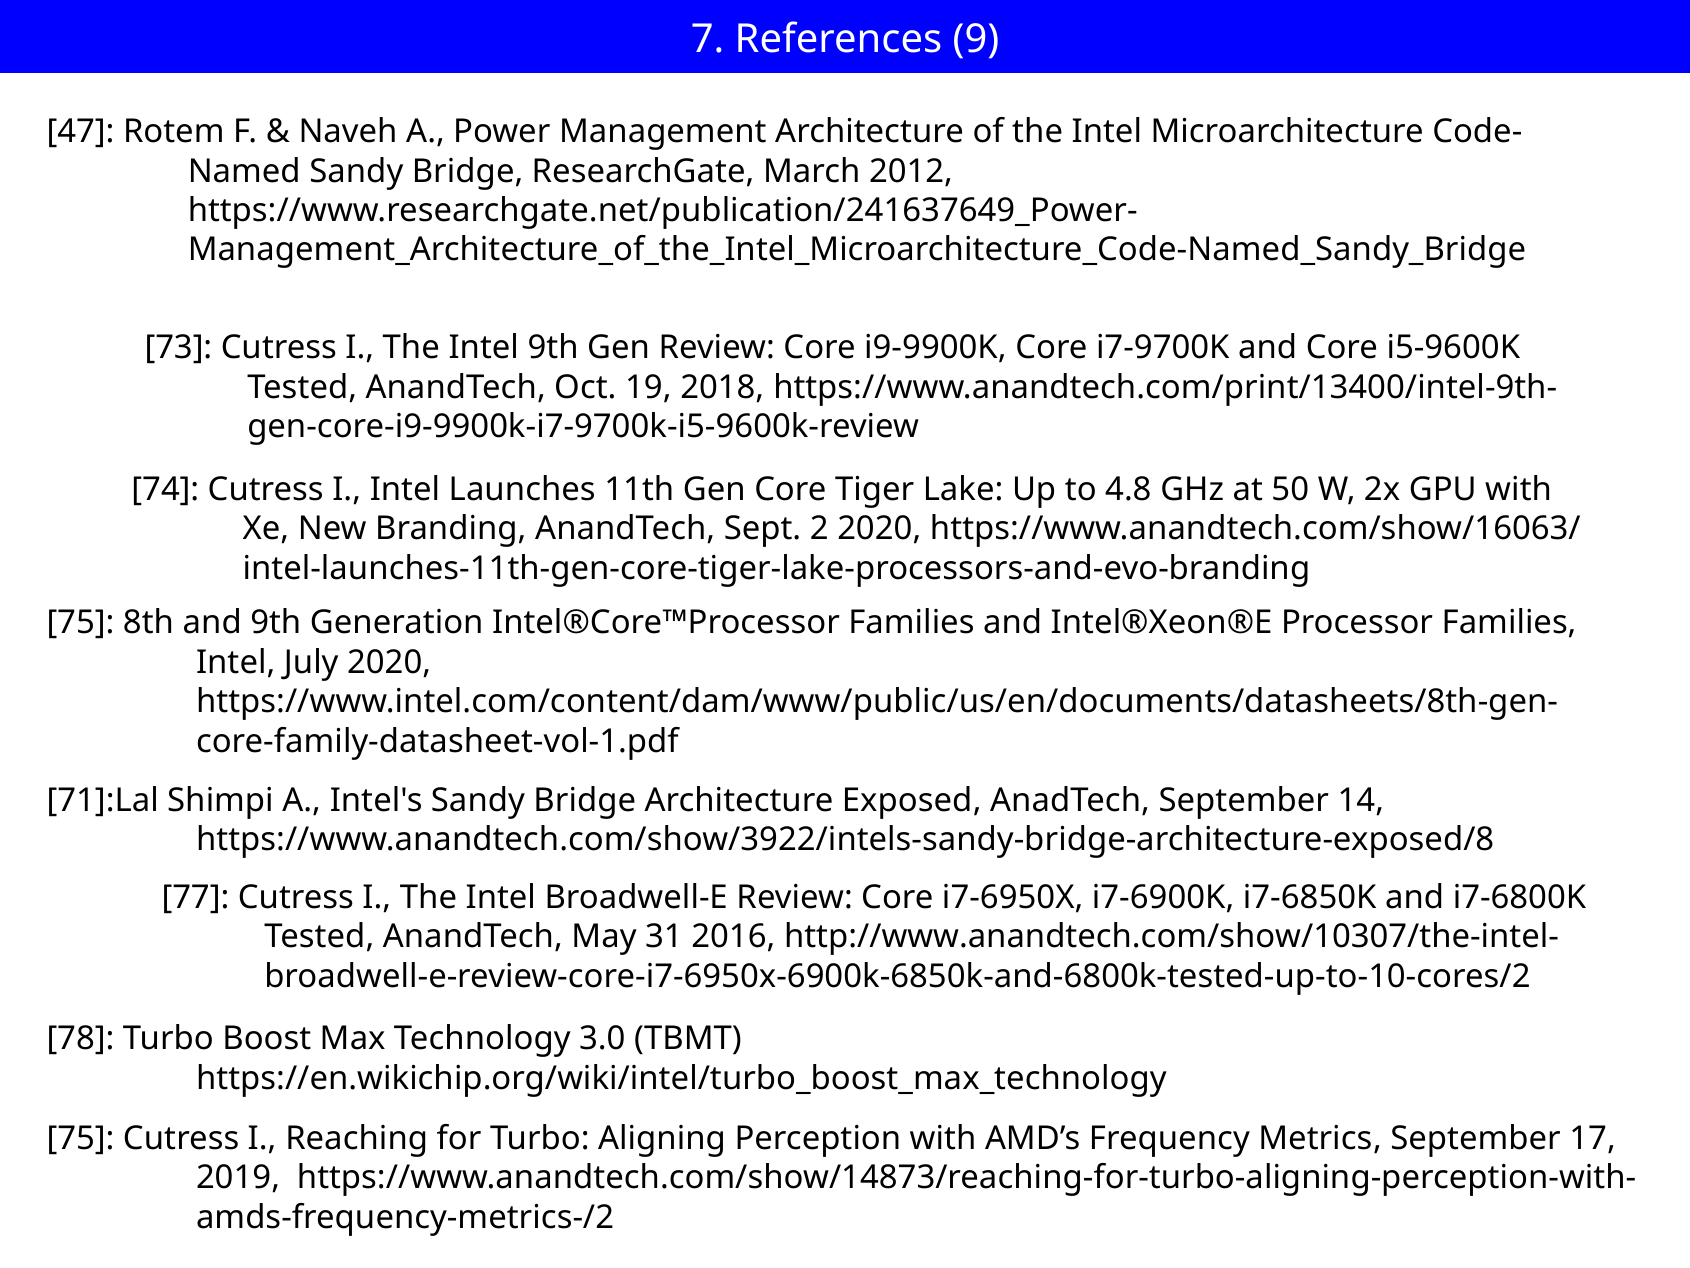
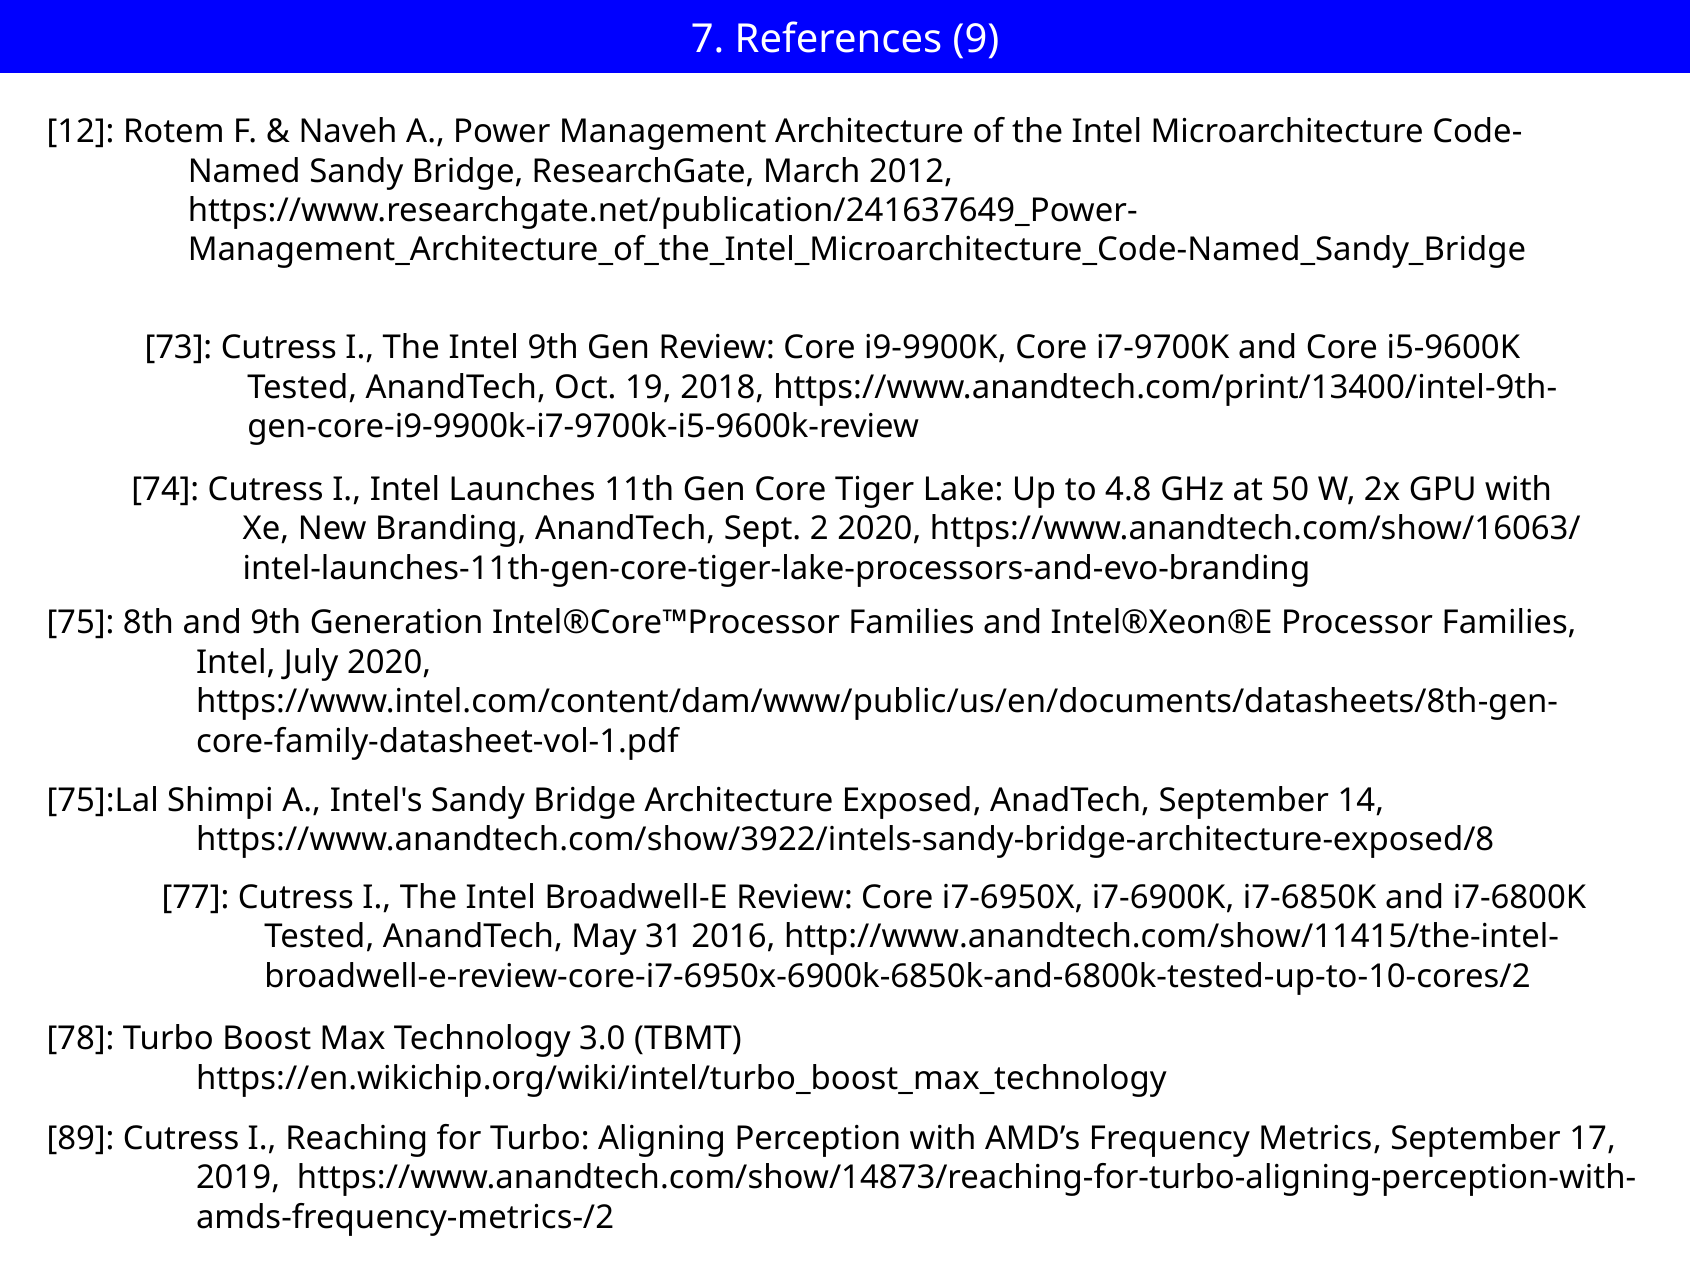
47: 47 -> 12 (81, 132)
71]:Lal: 71]:Lal -> 75]:Lal (103, 800)
http://www.anandtech.com/show/10307/the-intel-: http://www.anandtech.com/show/10307/the-intel- -> http://www.anandtech.com/show/11415/the-intel- (1172, 936)
75: 75 -> 89 (80, 1138)
